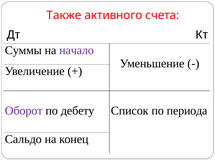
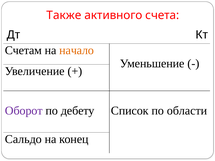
Суммы: Суммы -> Счетам (23, 50)
начало colour: purple -> orange (77, 50)
периода: периода -> области (187, 111)
